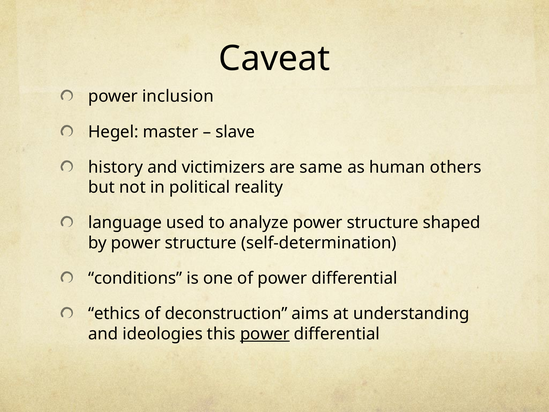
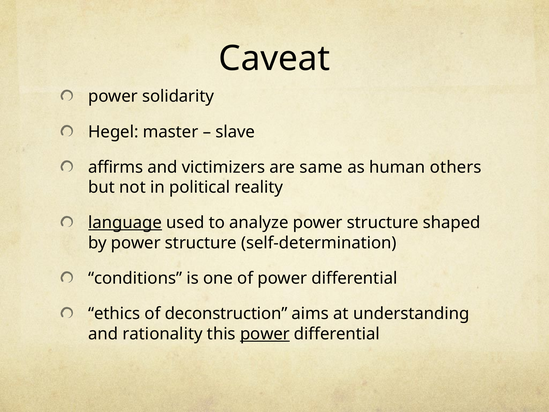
inclusion: inclusion -> solidarity (178, 96)
history: history -> affirms (116, 167)
language underline: none -> present (125, 223)
ideologies: ideologies -> rationality (163, 334)
